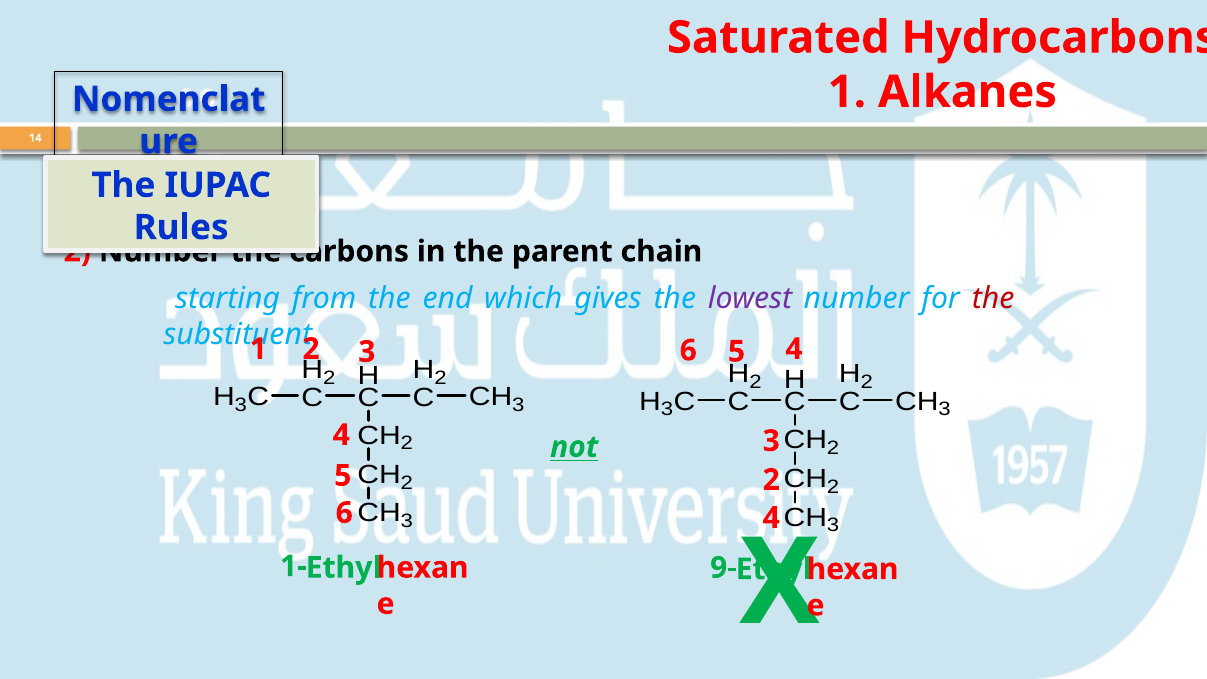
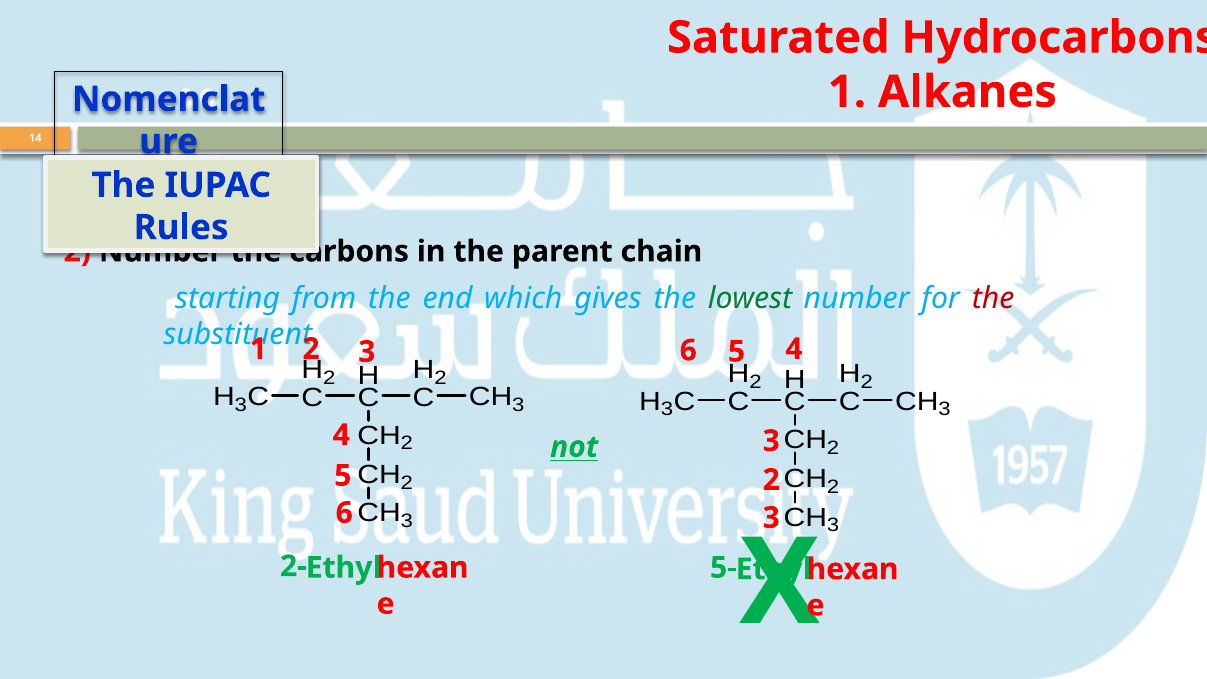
lowest colour: purple -> green (750, 298)
6 4: 4 -> 3 (771, 518)
1-: 1- -> 2- (293, 566)
9-: 9- -> 5- (723, 568)
